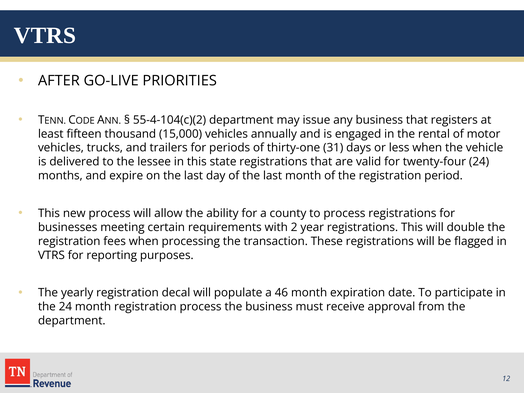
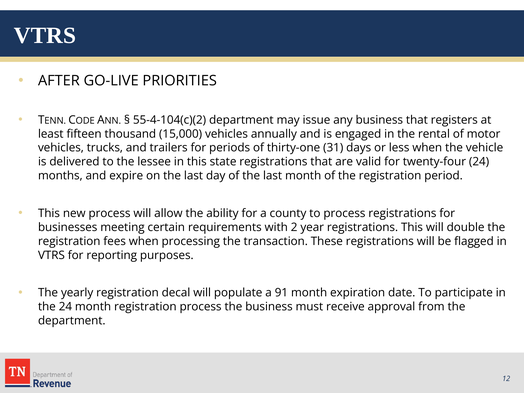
46: 46 -> 91 (281, 293)
